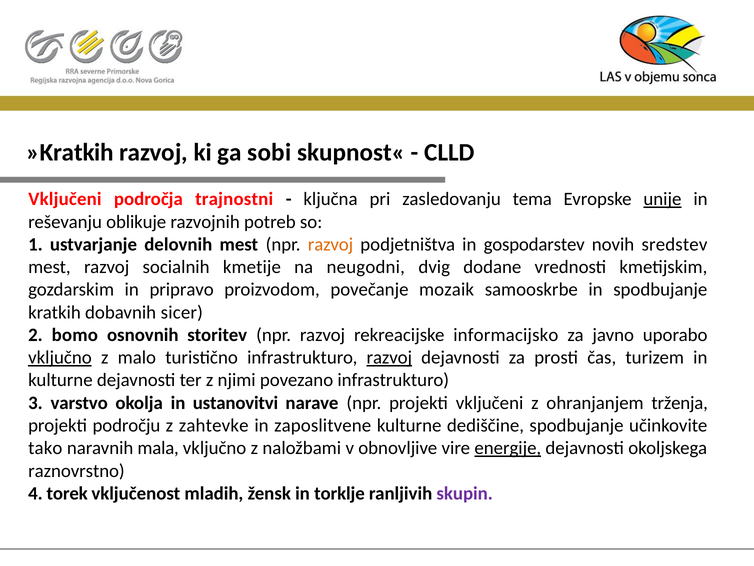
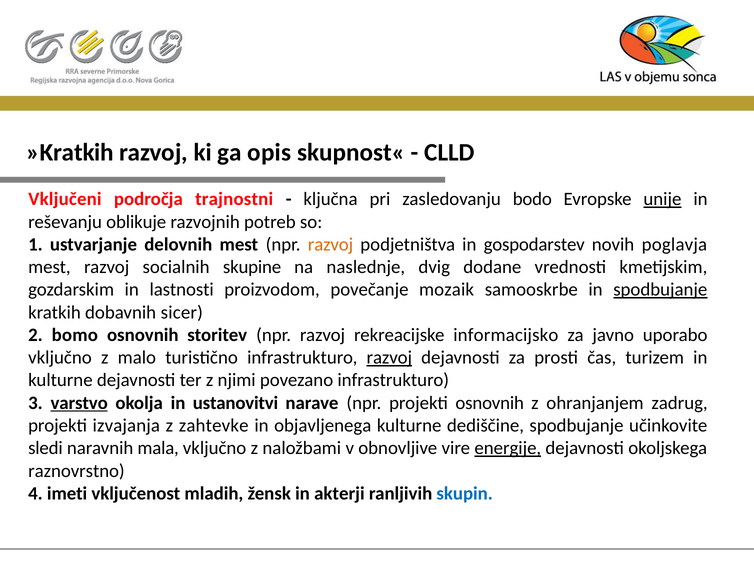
sobi: sobi -> opis (269, 152)
tema: tema -> bodo (532, 199)
sredstev: sredstev -> poglavja (674, 244)
kmetije: kmetije -> skupine (252, 267)
neugodni: neugodni -> naslednje (366, 267)
pripravo: pripravo -> lastnosti (182, 289)
spodbujanje underline: none -> present (660, 289)
vključno underline: present -> none (60, 357)
varstvo underline: none -> present (79, 403)
projekti vključeni: vključeni -> osnovnih (490, 403)
trženja: trženja -> zadrug (680, 403)
področju: področju -> izvajanja (126, 425)
zaposlitvene: zaposlitvene -> objavljenega (323, 425)
tako: tako -> sledi (45, 448)
torek: torek -> imeti (67, 493)
torklje: torklje -> akterji (339, 493)
skupin colour: purple -> blue (465, 493)
